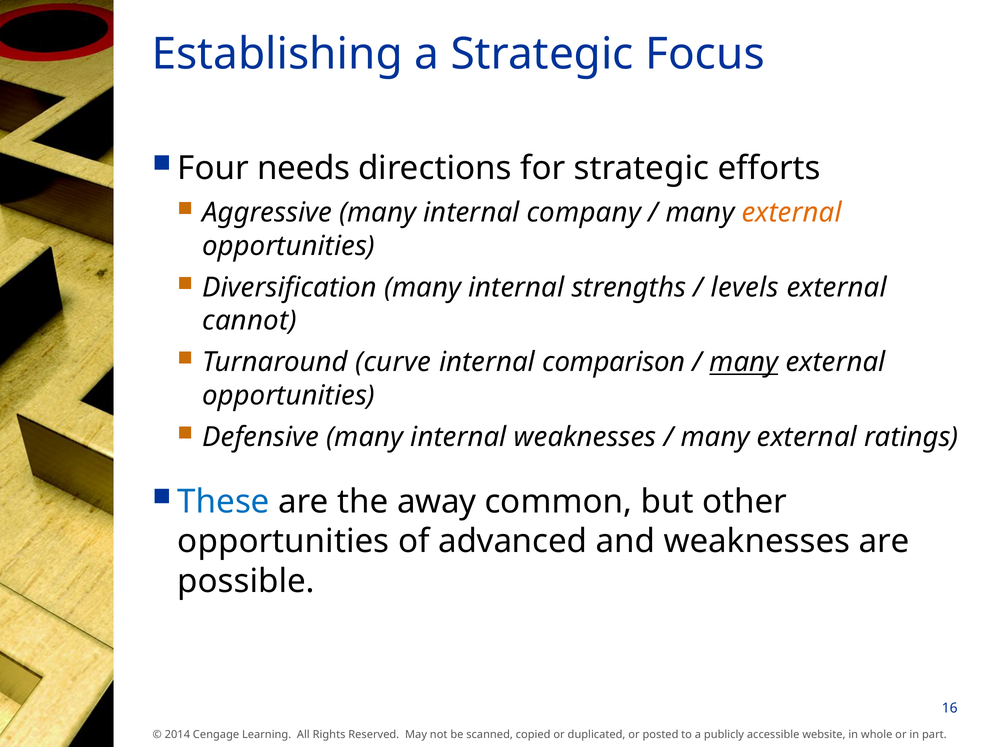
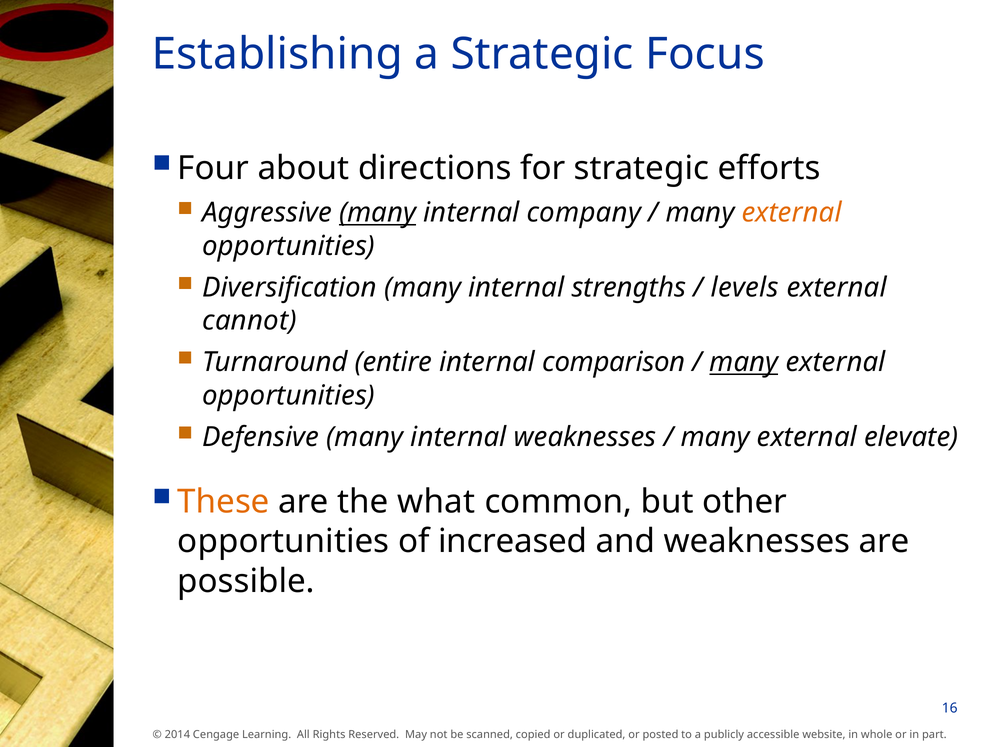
needs: needs -> about (303, 168)
many underline: none -> present (378, 213)
curve: curve -> entire (393, 362)
ratings: ratings -> elevate (911, 437)
These colour: blue -> orange (224, 501)
away: away -> what (436, 501)
advanced: advanced -> increased (513, 541)
